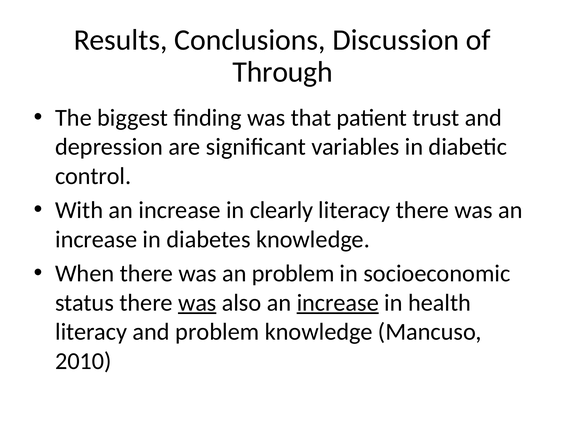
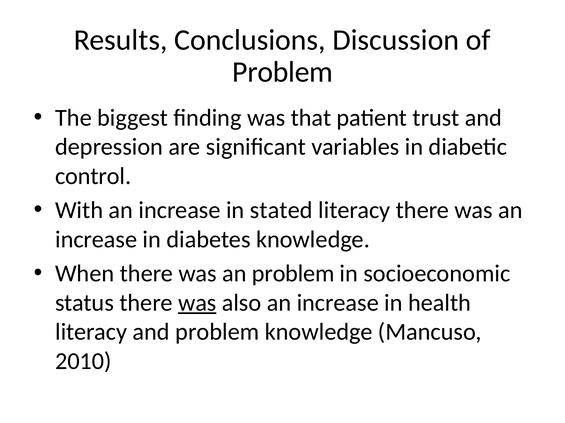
Through: Through -> Problem (283, 72)
clearly: clearly -> stated (281, 211)
increase underline: present -> none (338, 303)
